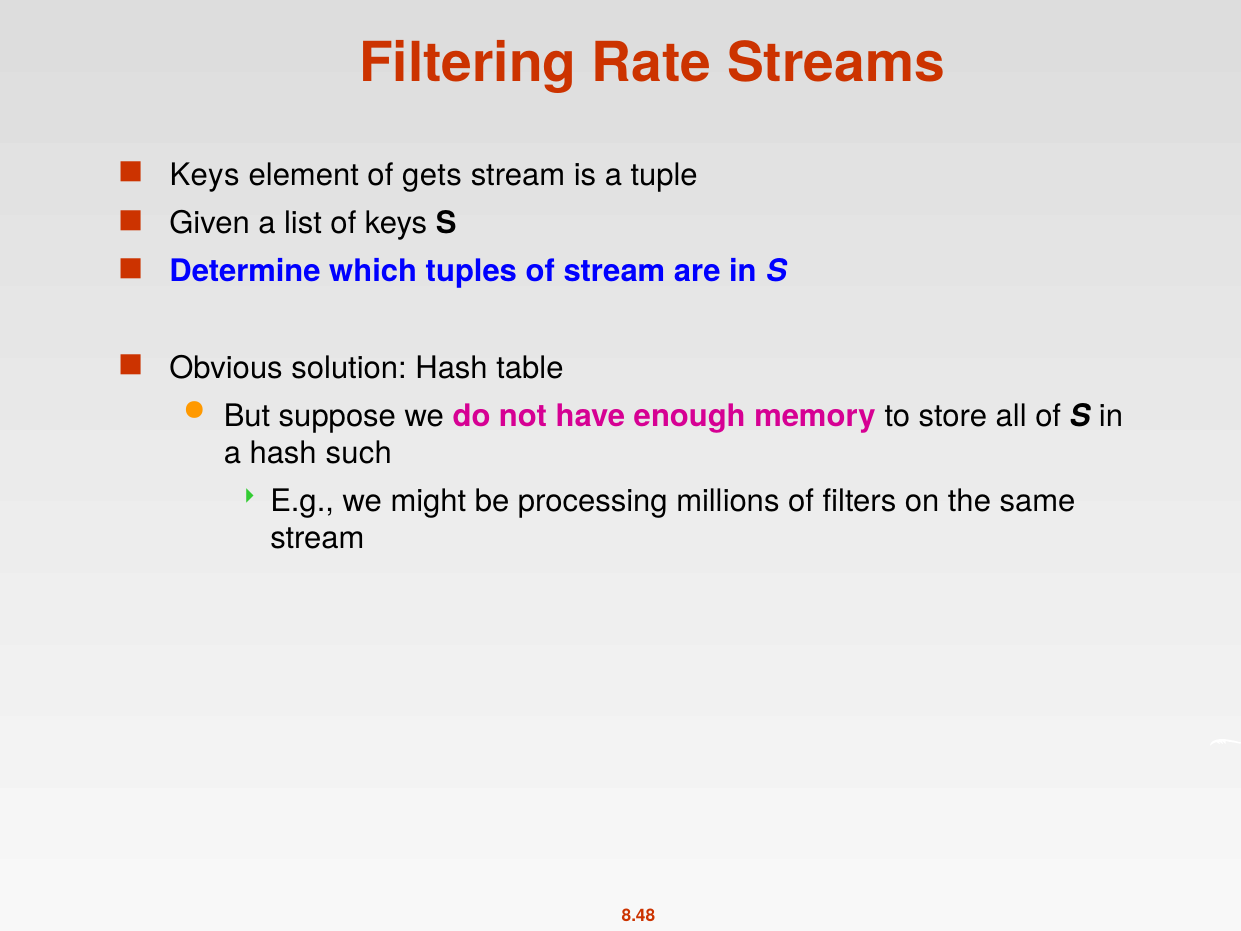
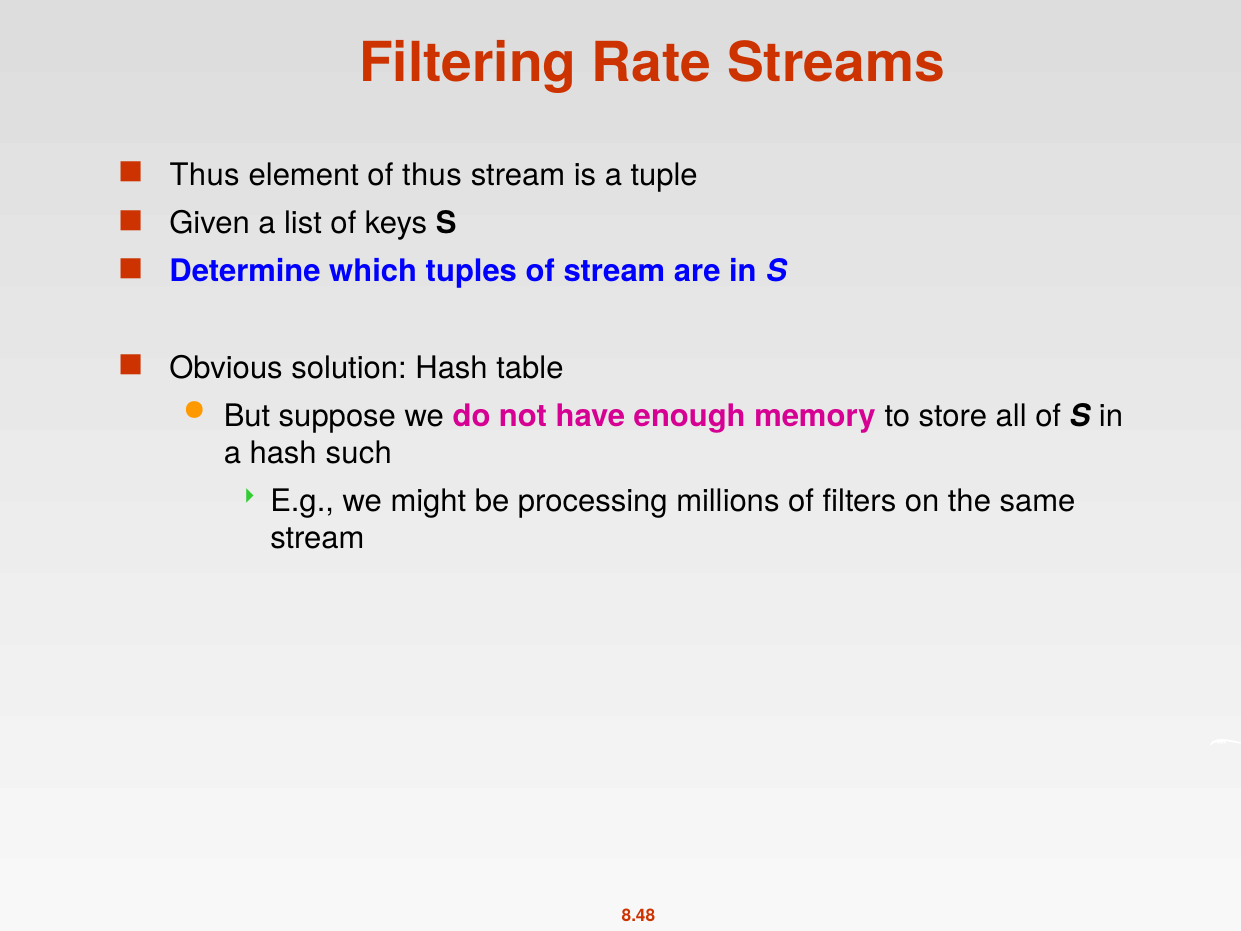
Keys: Keys -> Thus (205, 175)
of gets: gets -> thus (432, 175)
